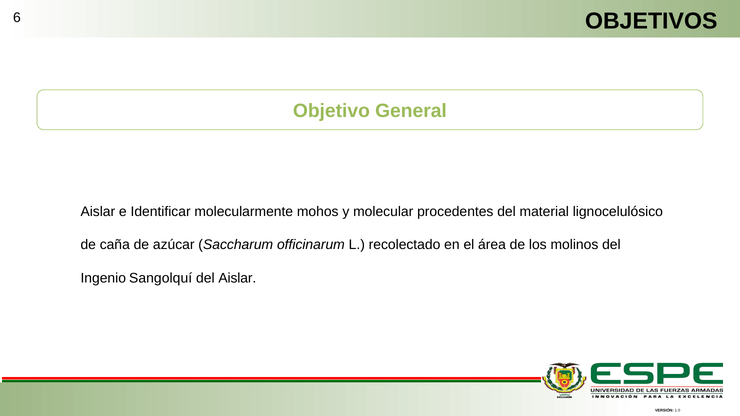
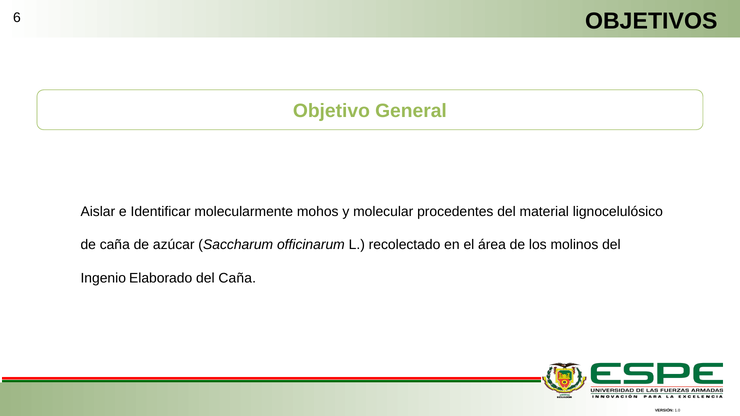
Sangolquí: Sangolquí -> Elaborado (161, 278)
del Aislar: Aislar -> Caña (237, 278)
